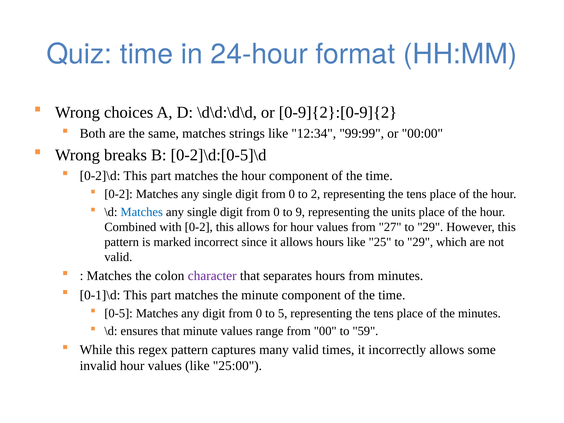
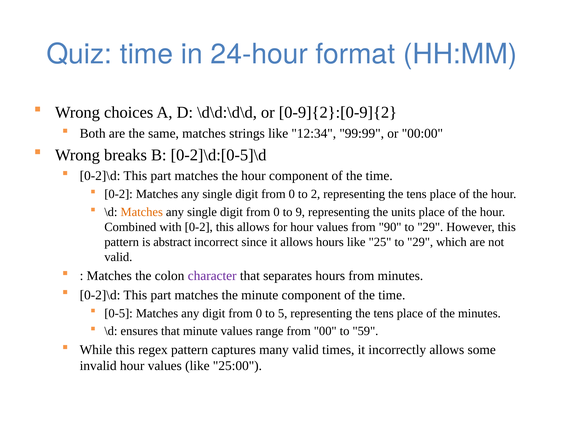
Matches colour: blue -> orange (142, 212)
27: 27 -> 90 (390, 227)
marked: marked -> abstract (172, 242)
0-1]\d: 0-1]\d -> 0-2]\d (100, 295)
